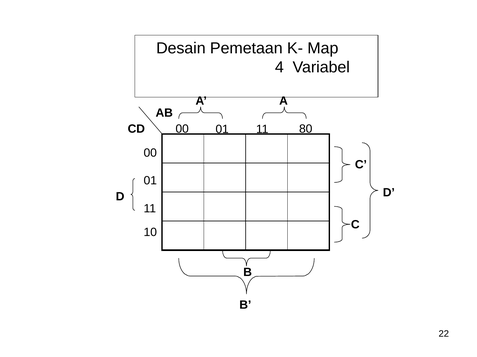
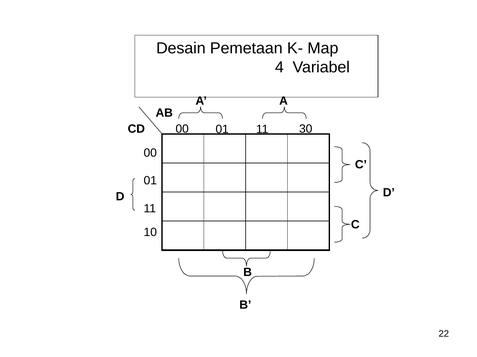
80: 80 -> 30 (306, 129)
